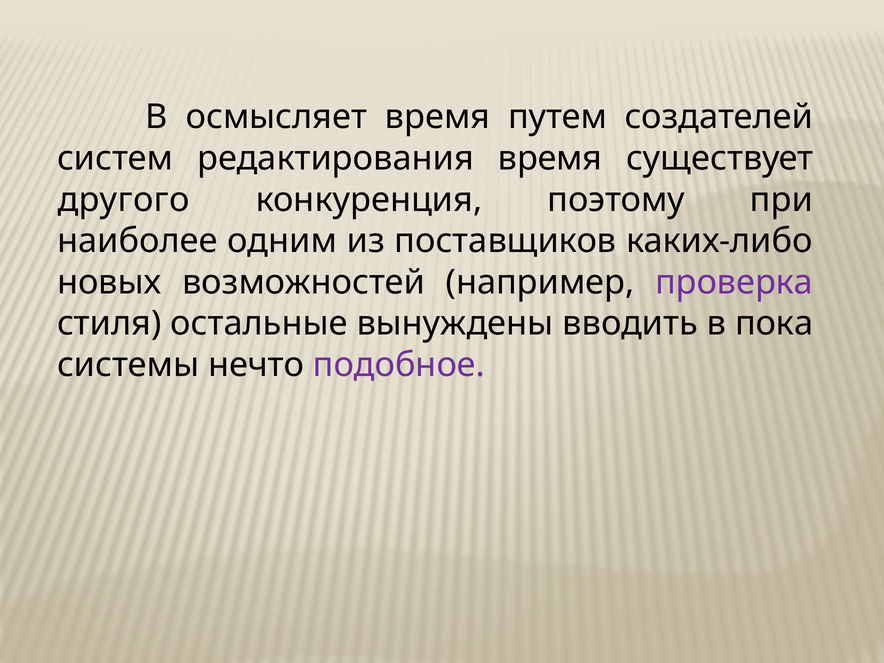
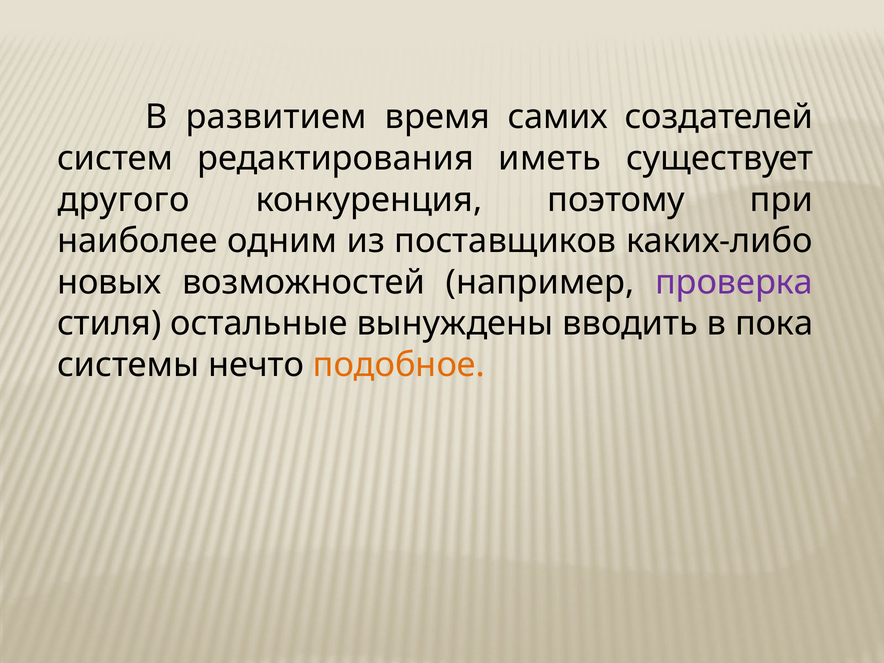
осмысляет: осмысляет -> развитием (276, 117)
путем: путем -> самих (558, 117)
редактирования время: время -> иметь (550, 158)
подобное colour: purple -> orange (399, 365)
